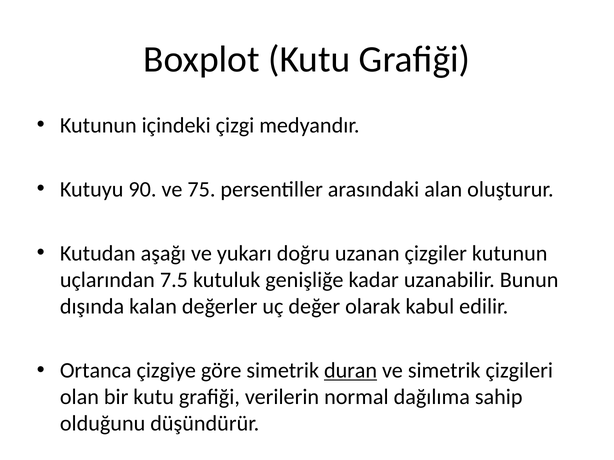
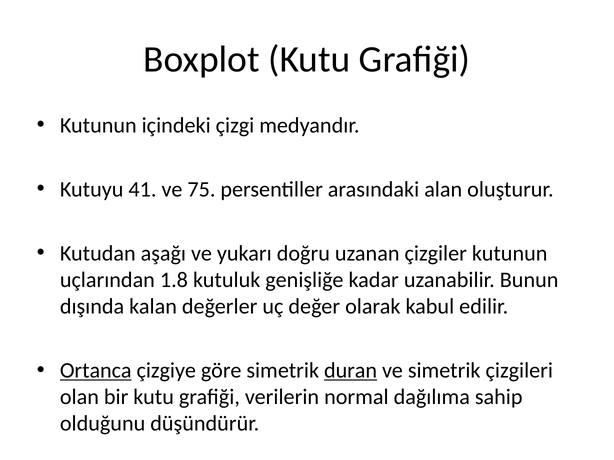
90: 90 -> 41 (142, 189)
7.5: 7.5 -> 1.8 (174, 280)
Ortanca underline: none -> present (96, 371)
